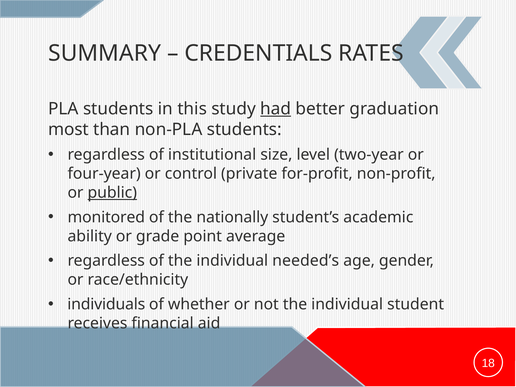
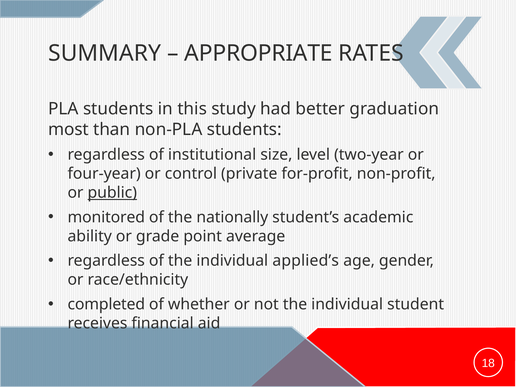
CREDENTIALS: CREDENTIALS -> APPROPRIATE (259, 53)
had underline: present -> none (276, 109)
needed’s: needed’s -> applied’s (306, 261)
individuals: individuals -> completed (106, 304)
